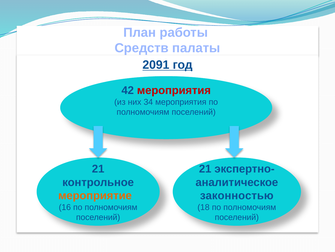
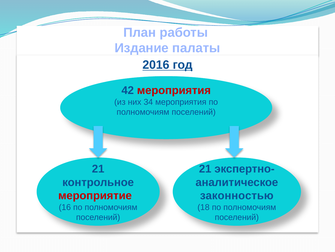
Средств: Средств -> Издание (142, 48)
2091: 2091 -> 2016 (156, 65)
мероприятие colour: orange -> red (95, 195)
